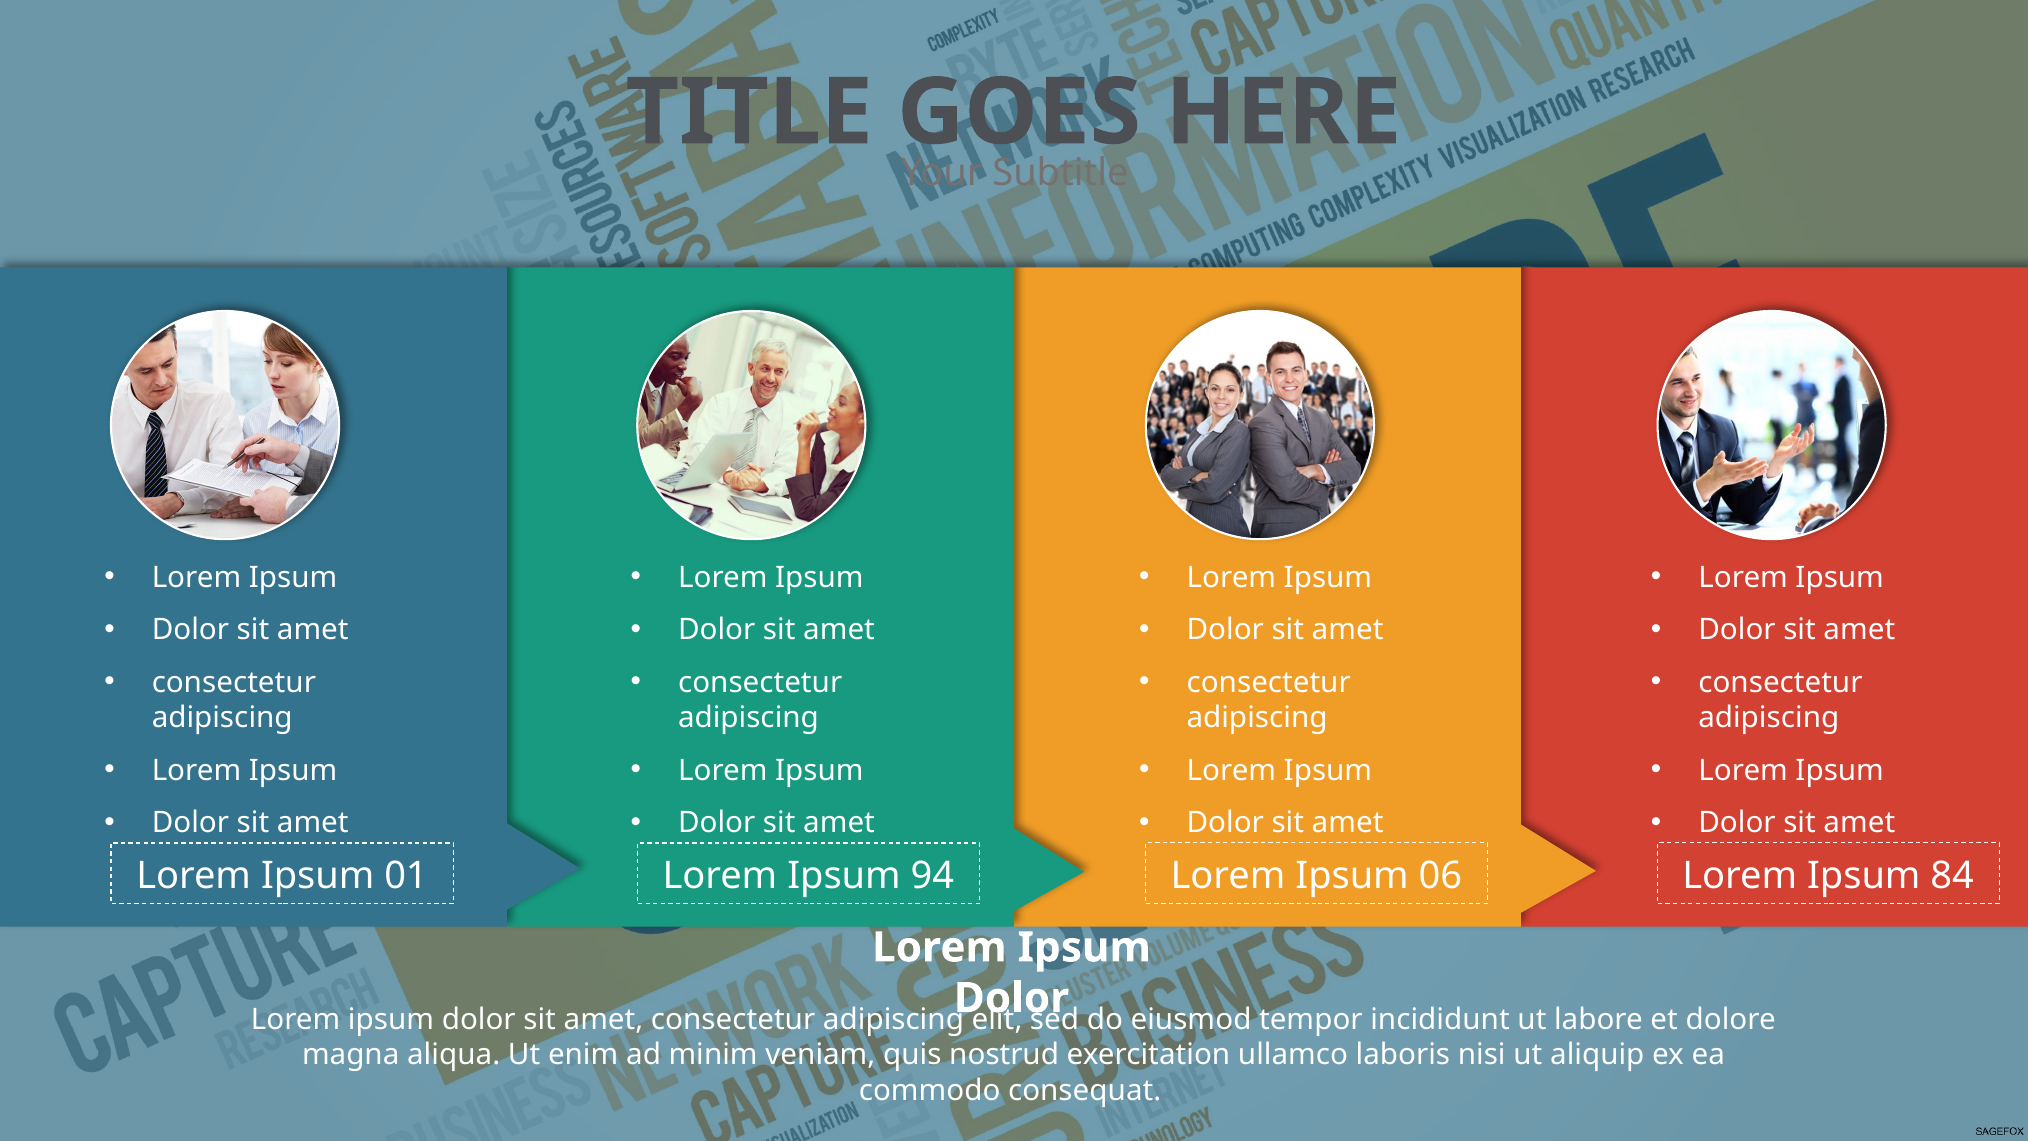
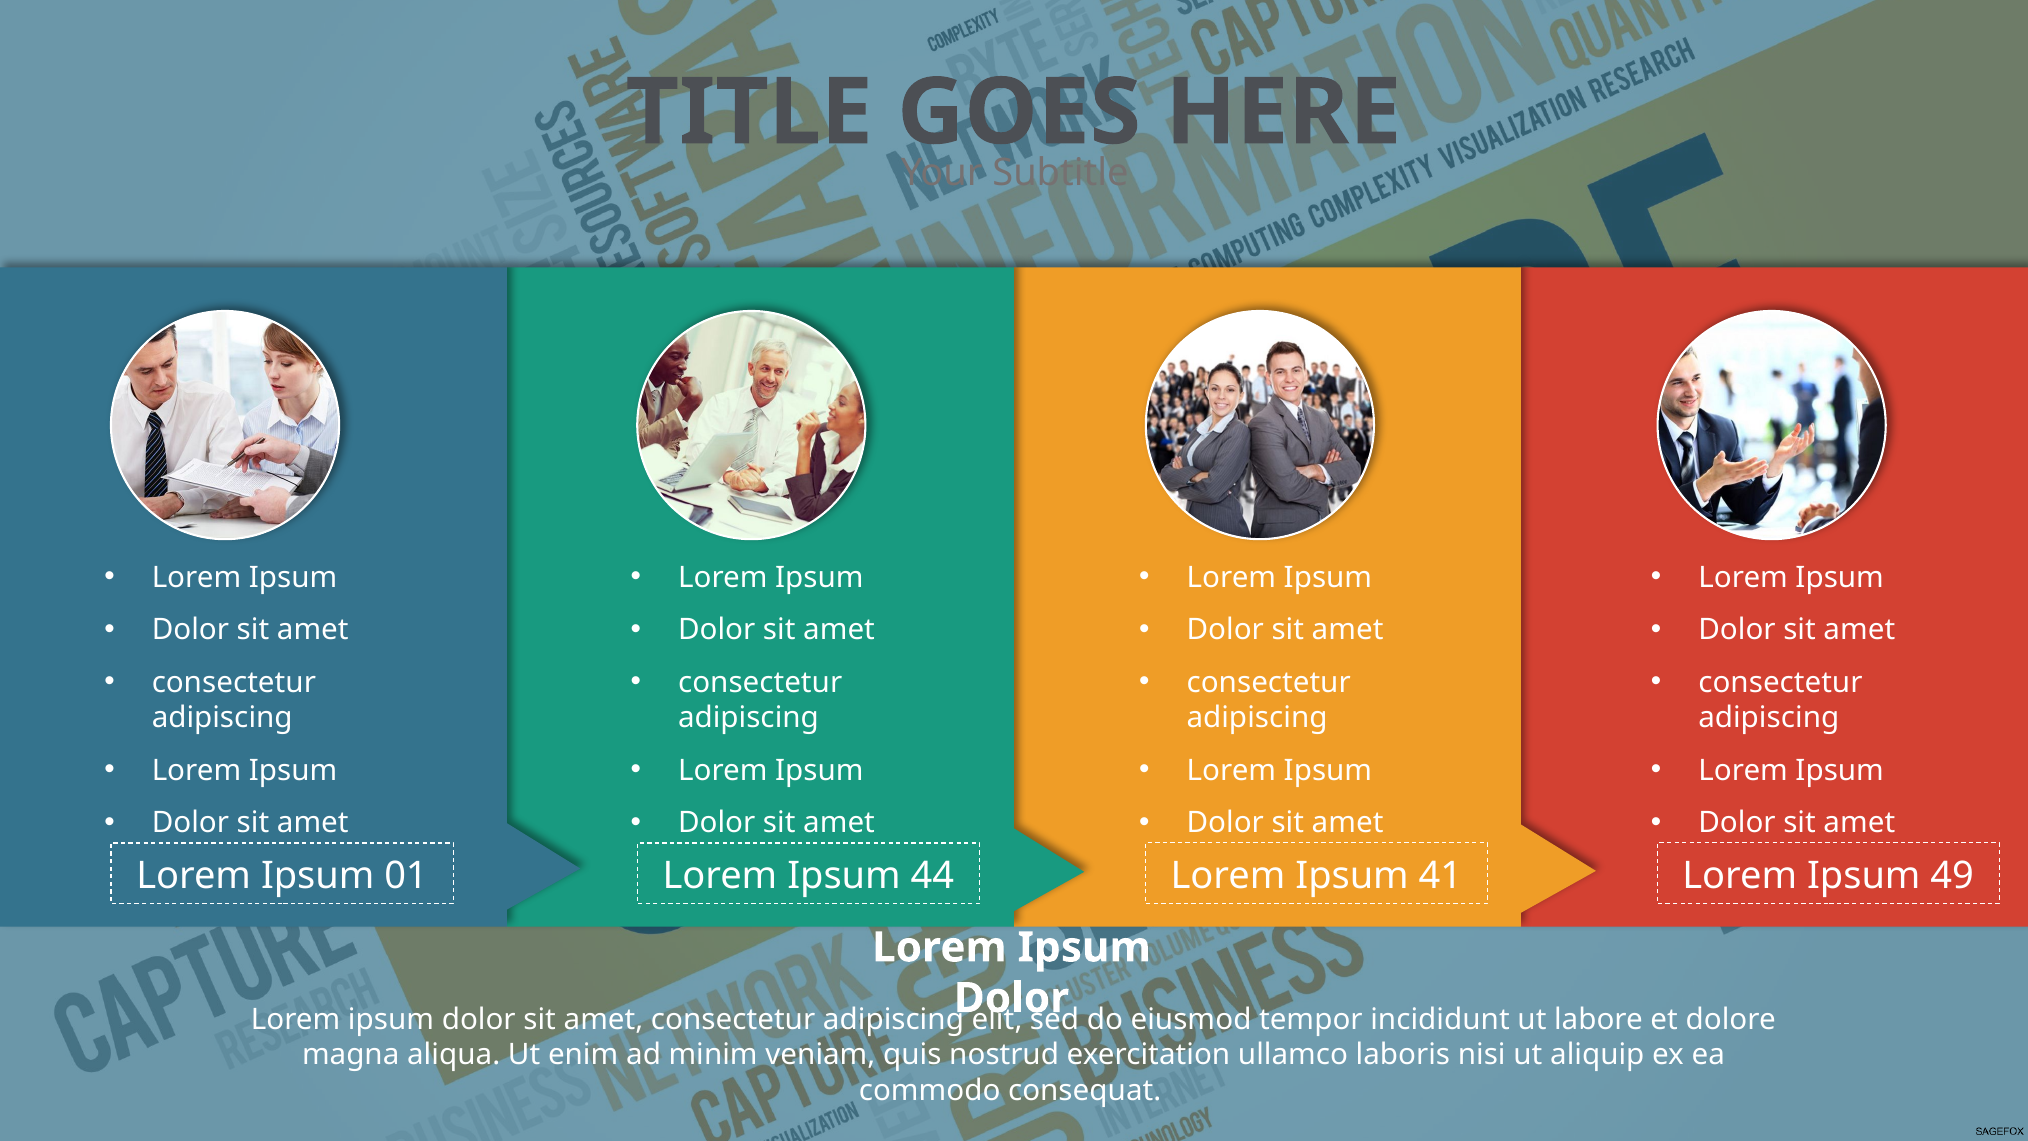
94: 94 -> 44 (932, 876)
06: 06 -> 41 (1440, 876)
84: 84 -> 49 (1952, 876)
